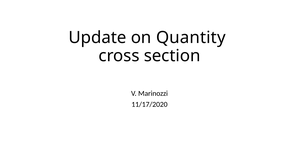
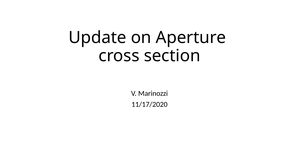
Quantity: Quantity -> Aperture (191, 38)
